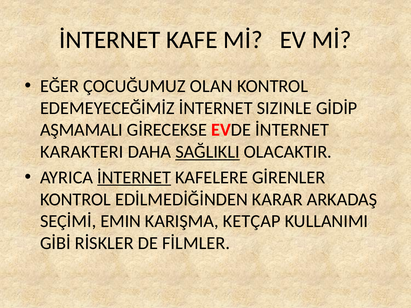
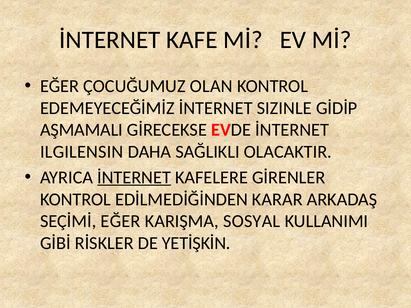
KARAKTERI: KARAKTERI -> ILGILENSIN (82, 152)
SAĞLIKLI underline: present -> none (208, 152)
SEÇİMİ EMIN: EMIN -> EĞER (121, 221)
KETÇAP: KETÇAP -> SOSYAL (252, 221)
FİLMLER: FİLMLER -> YETİŞKİN (196, 243)
